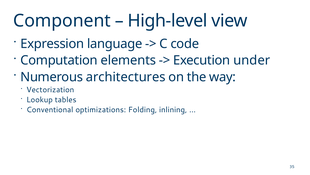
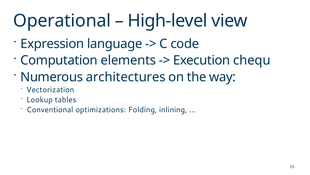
Component: Component -> Operational (62, 21)
under: under -> chequ (252, 60)
